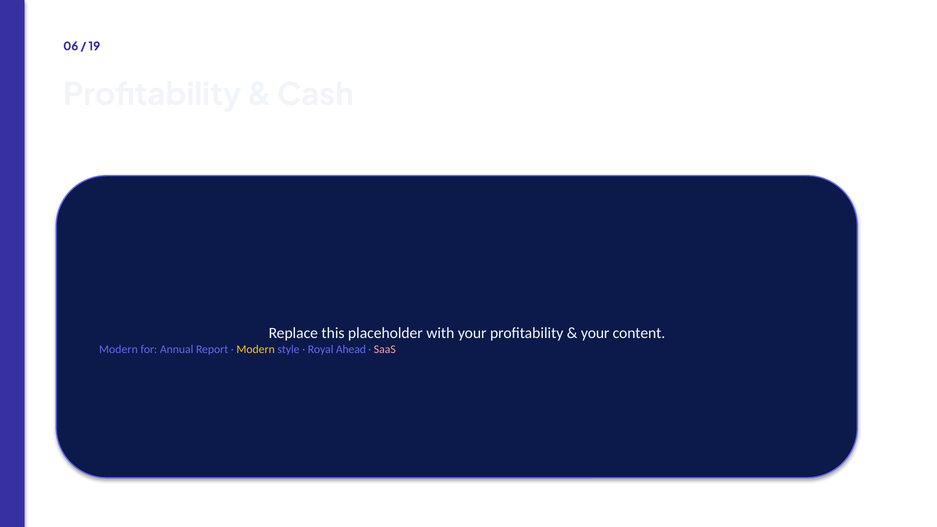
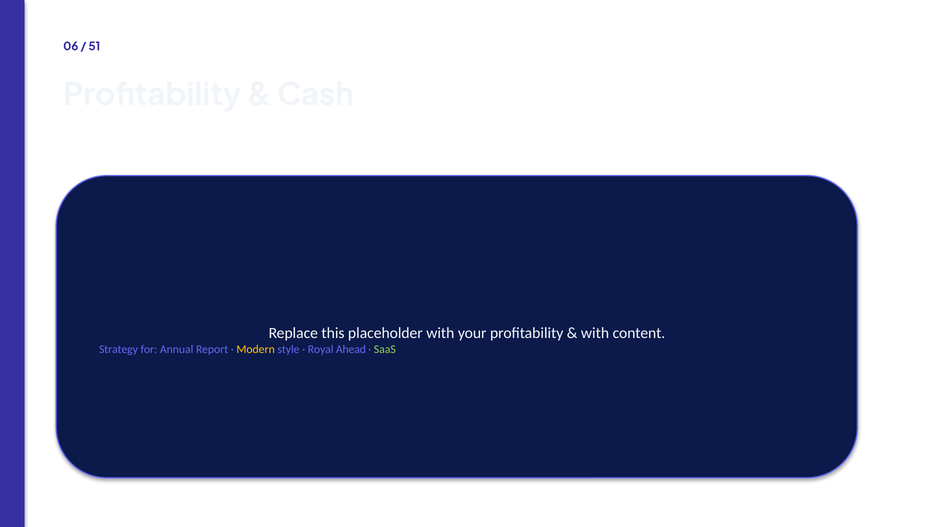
19: 19 -> 51 (94, 46)
your: your -> with (595, 333)
Modern: Modern -> Strategy (118, 349)
SaaS colour: pink -> light green (385, 349)
